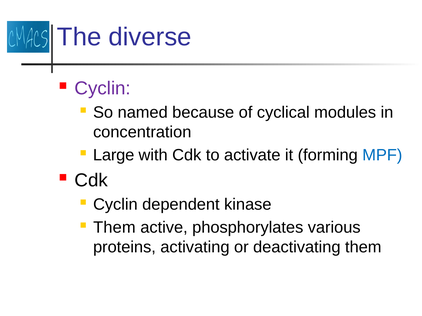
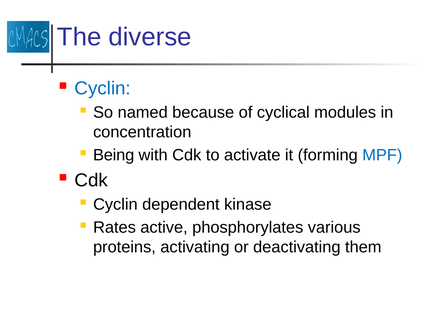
Cyclin colour: purple -> blue (103, 89)
Large: Large -> Being (114, 155)
Them: Them -> Rates (114, 228)
